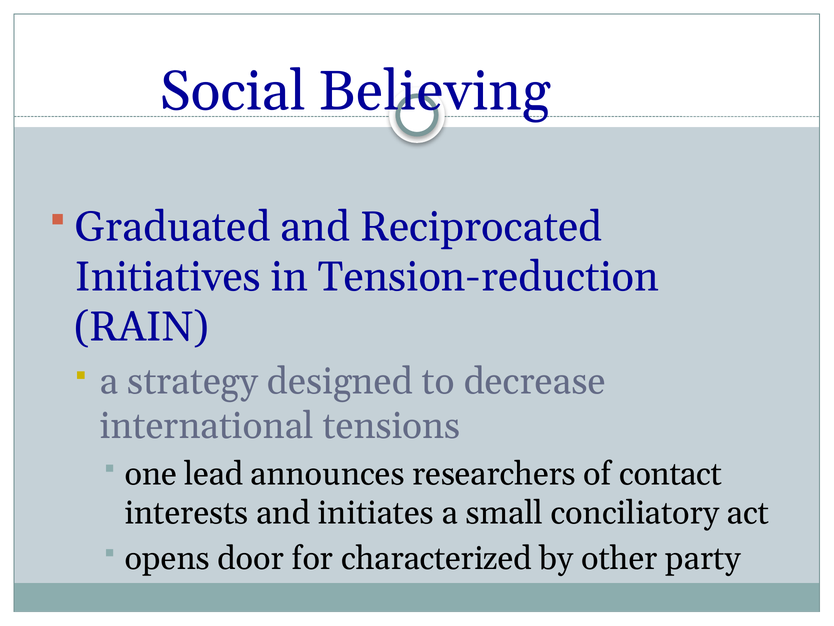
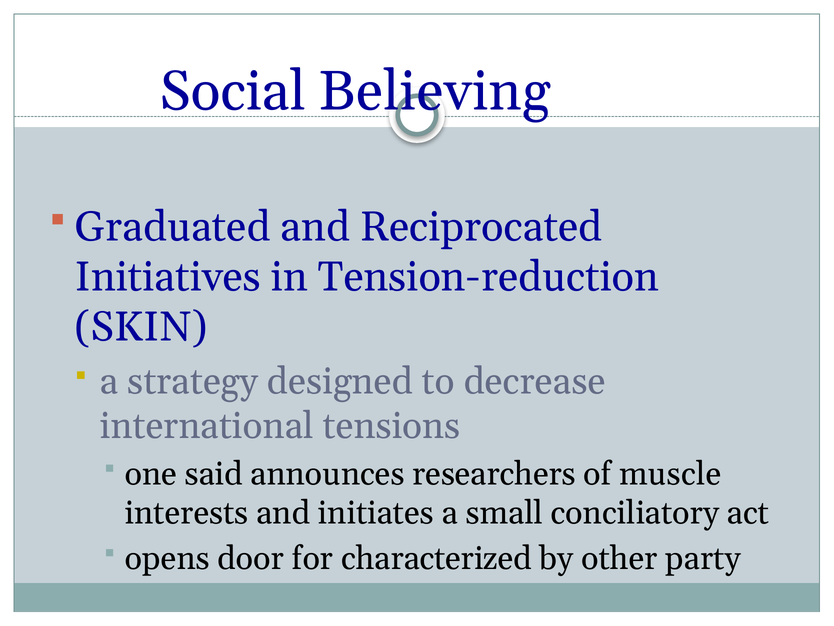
RAIN: RAIN -> SKIN (141, 327)
lead: lead -> said (214, 473)
contact: contact -> muscle (670, 473)
